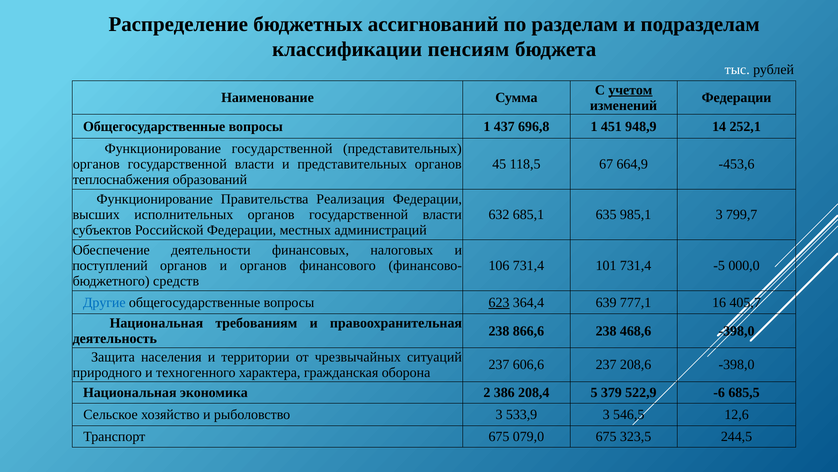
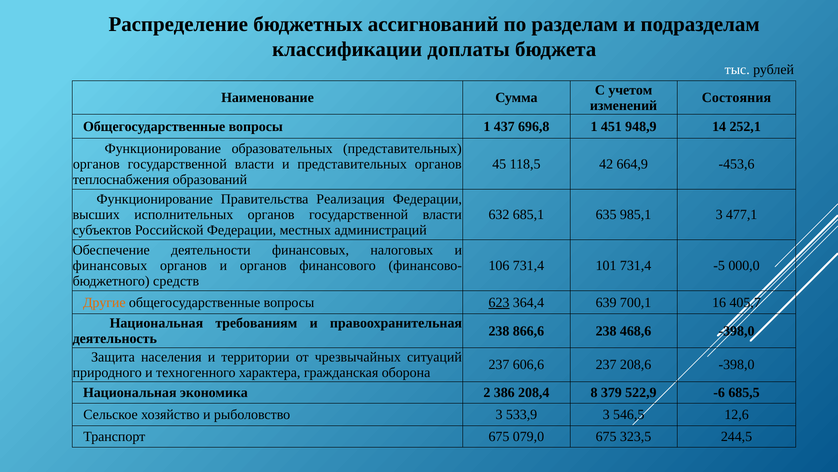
пенсиям: пенсиям -> доплаты (469, 49)
учетом underline: present -> none (630, 90)
Федерации: Федерации -> Состояния (736, 98)
Функционирование государственной: государственной -> образовательных (282, 148)
67: 67 -> 42 (606, 164)
799,7: 799,7 -> 477,1 (742, 215)
поступлений: поступлений -> финансовых (110, 265)
Другие colour: blue -> orange (104, 302)
777,1: 777,1 -> 700,1 (636, 302)
5: 5 -> 8 (594, 392)
